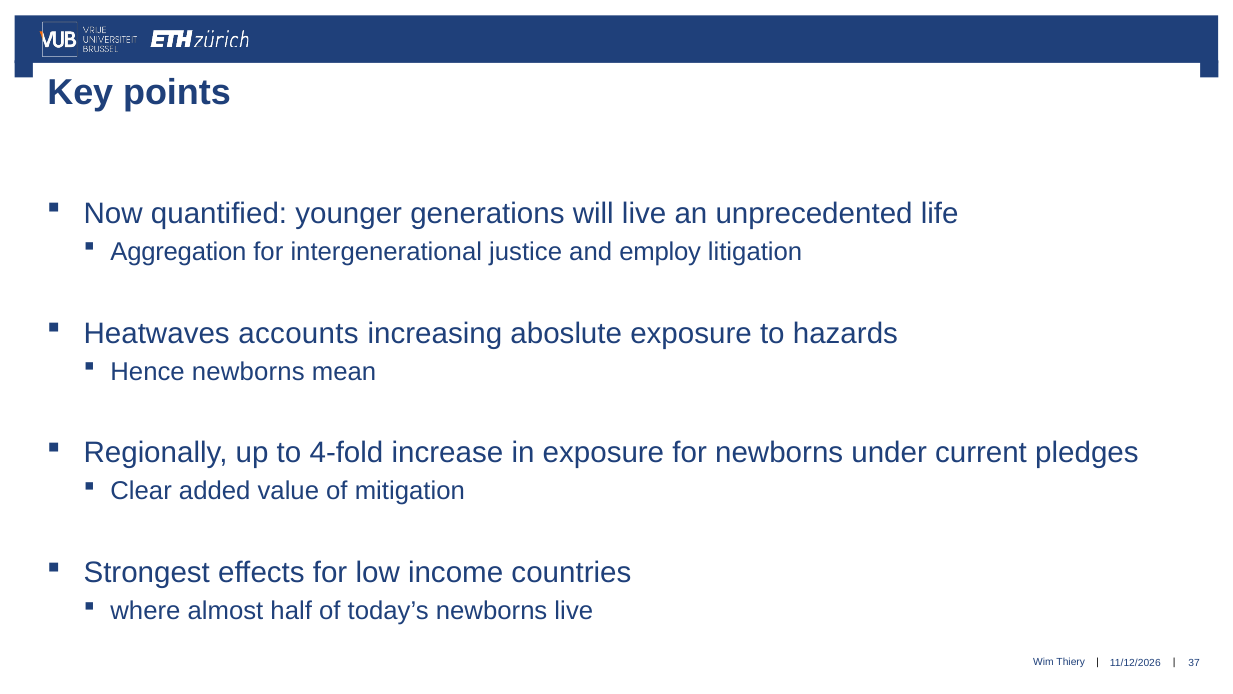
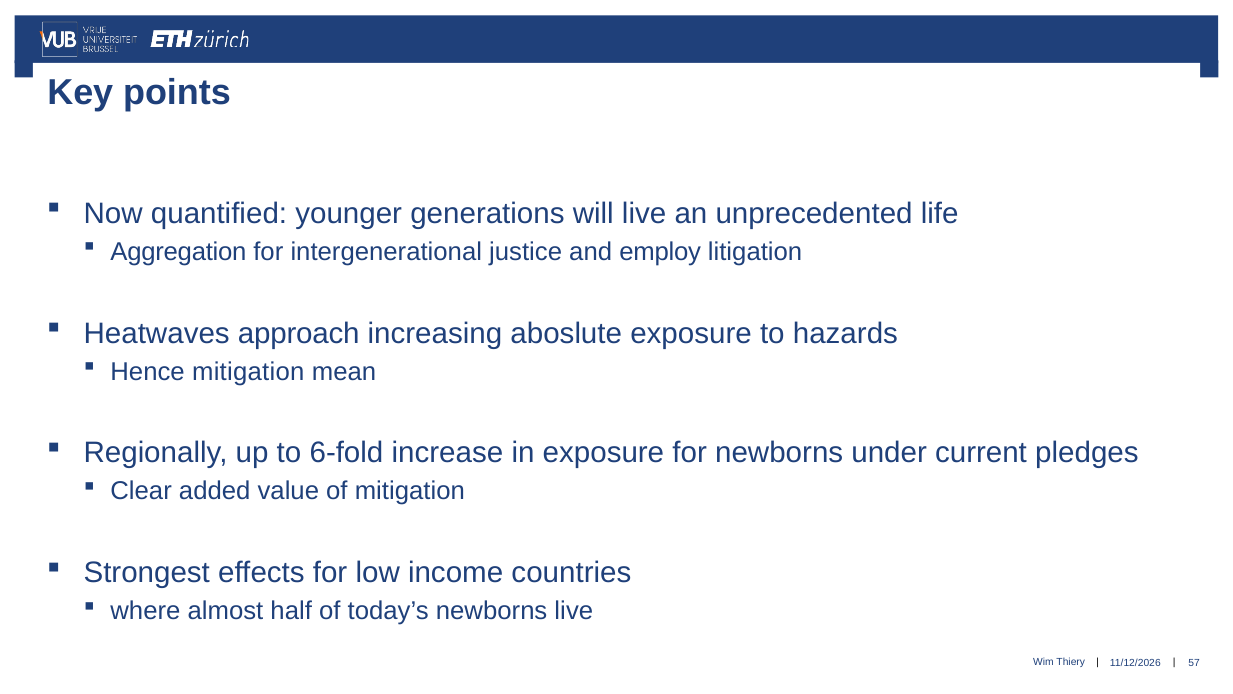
accounts: accounts -> approach (299, 333)
Hence newborns: newborns -> mitigation (248, 371)
4-fold: 4-fold -> 6-fold (346, 453)
37: 37 -> 57 (1194, 663)
